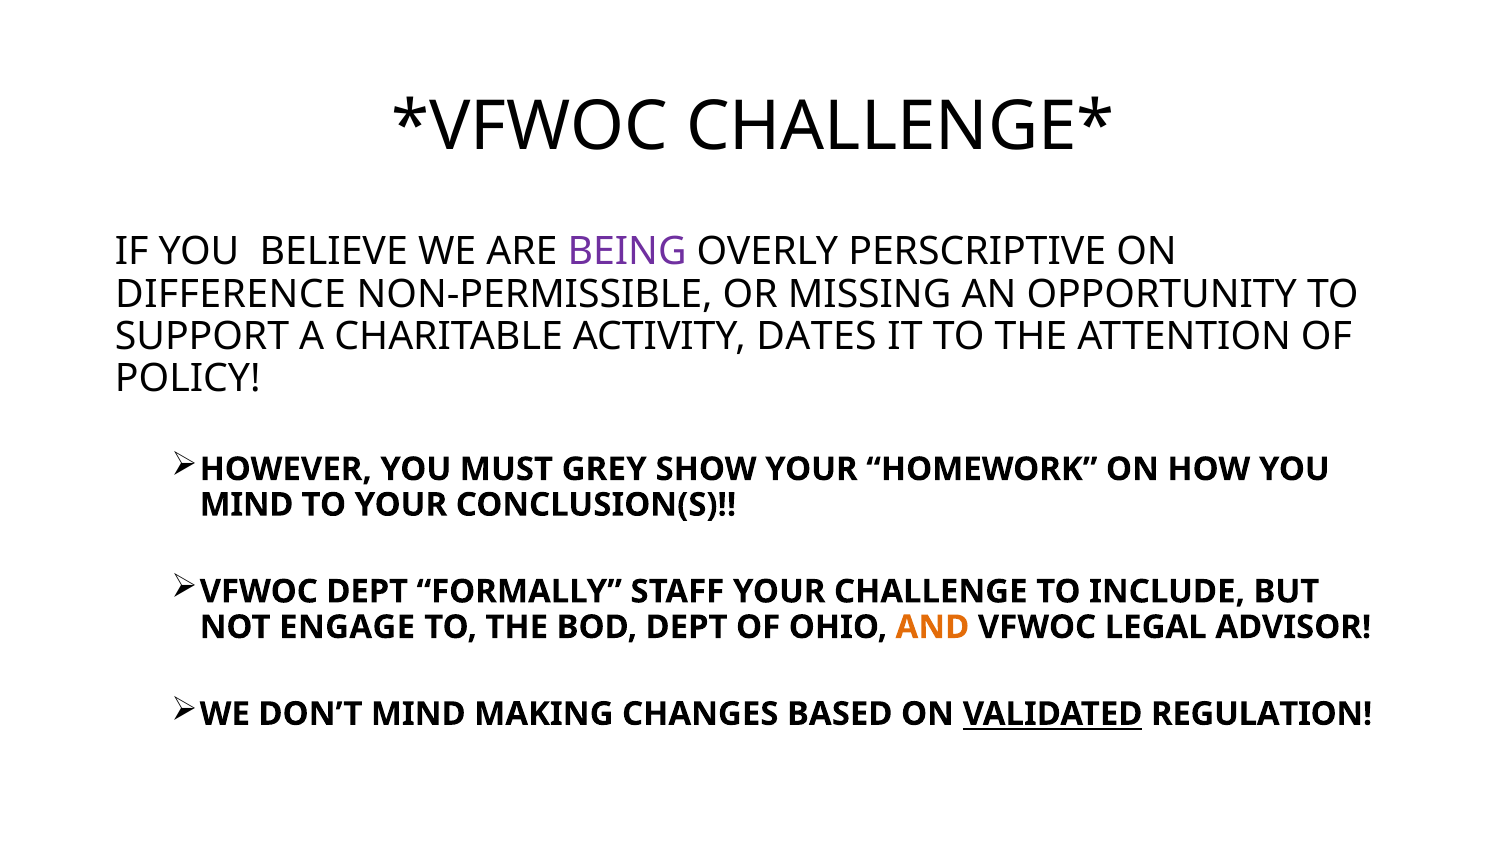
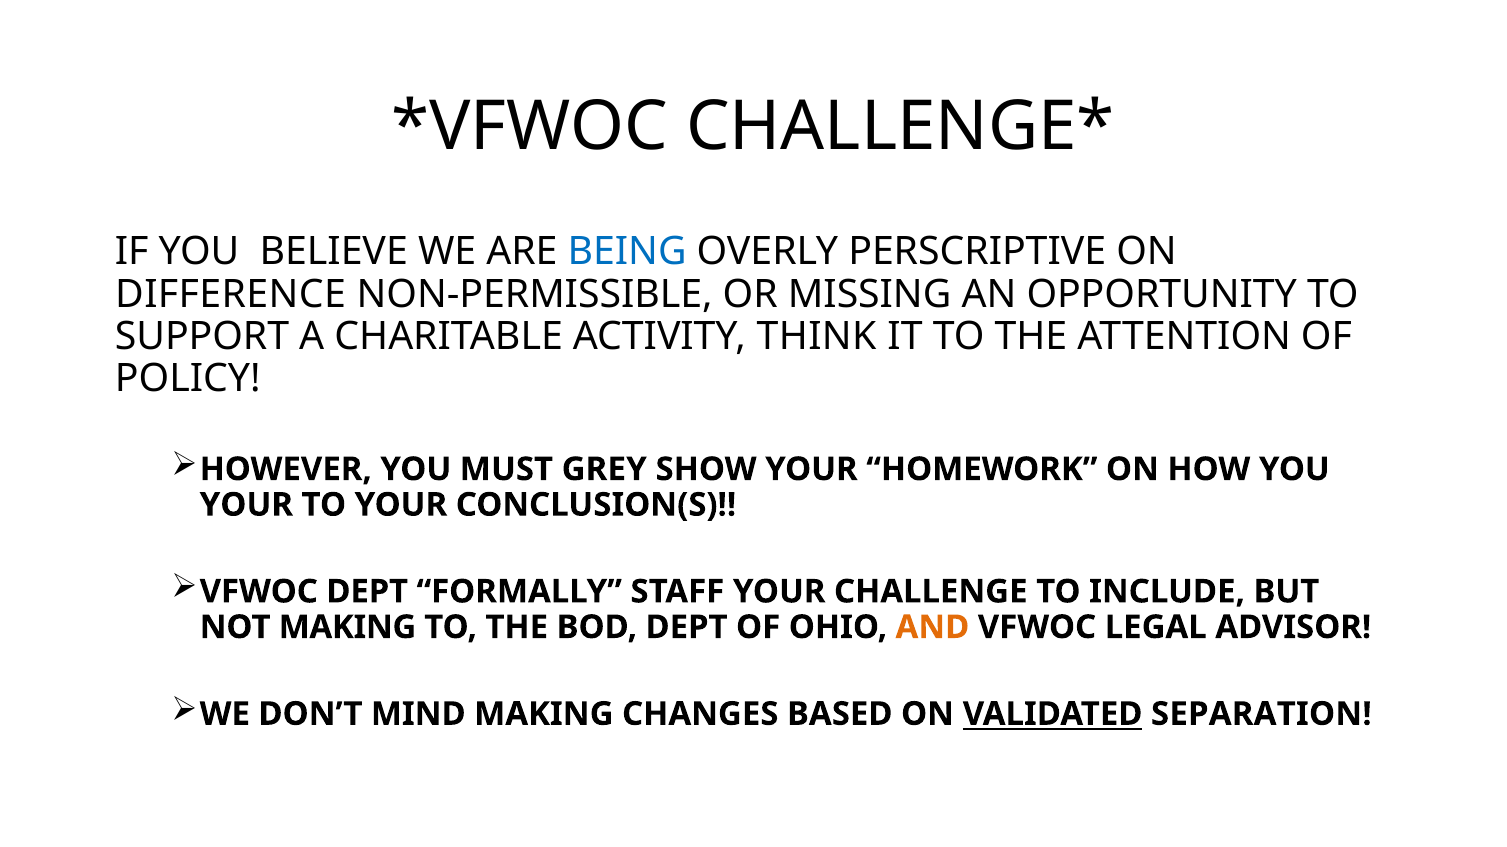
BEING colour: purple -> blue (627, 252)
DATES: DATES -> THINK (817, 337)
MIND: MIND -> YOUR (246, 505)
NOT ENGAGE: ENGAGE -> MAKING (347, 628)
REGULATION: REGULATION -> SEPARATION (1261, 715)
